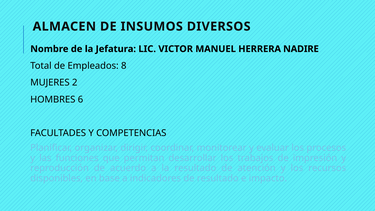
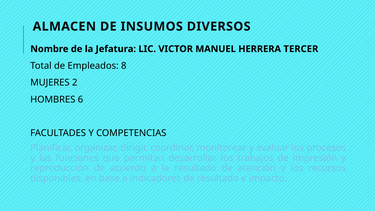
NADIRE: NADIRE -> TERCER (301, 49)
